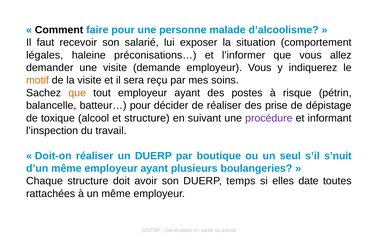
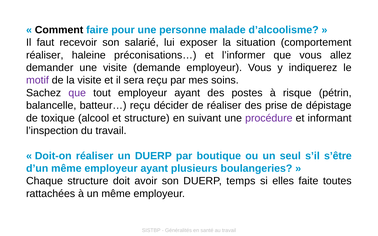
légales: légales -> réaliser (45, 55)
motif colour: orange -> purple (37, 80)
que colour: orange -> purple (77, 93)
batteur… pour: pour -> reçu (140, 106)
s’nuit: s’nuit -> s’être (338, 156)
date: date -> faite (308, 181)
